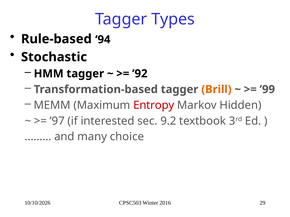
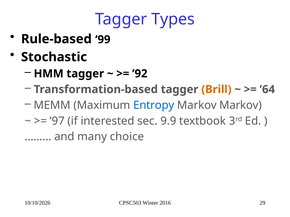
94: 94 -> 99 (103, 40)
’99: ’99 -> ’64 (267, 90)
Entropy colour: red -> blue (154, 105)
Markov Hidden: Hidden -> Markov (241, 105)
9.2: 9.2 -> 9.9 (168, 121)
